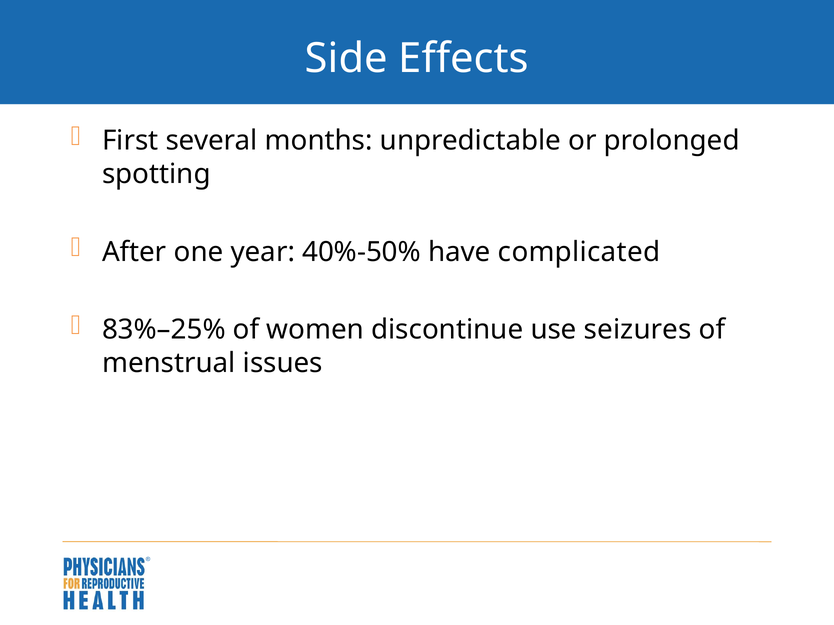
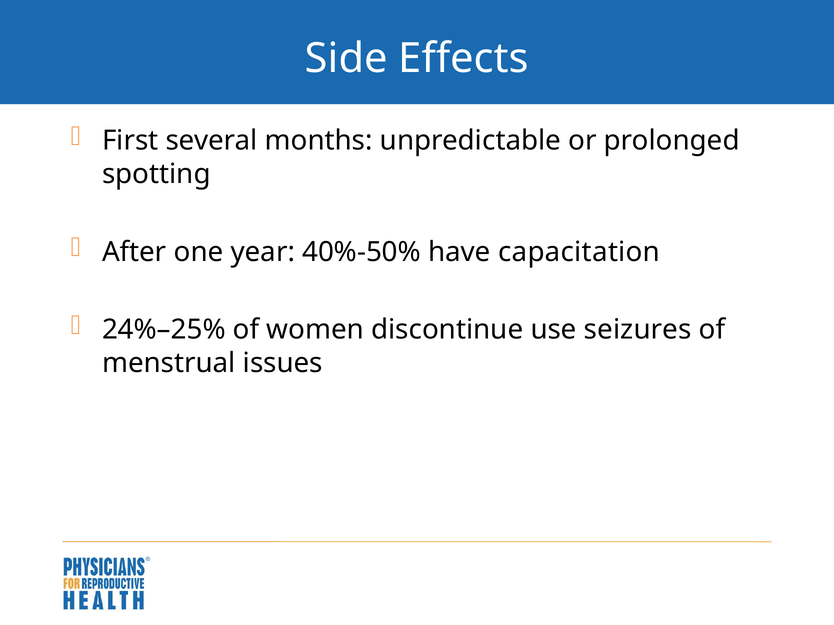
complicated: complicated -> capacitation (579, 252)
83%–25%: 83%–25% -> 24%–25% (164, 330)
